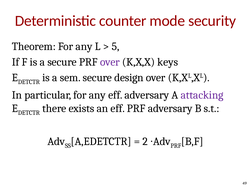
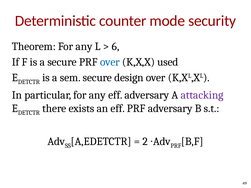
5: 5 -> 6 (115, 46)
over colour: purple -> blue (110, 62)
keys: keys -> used (168, 62)
